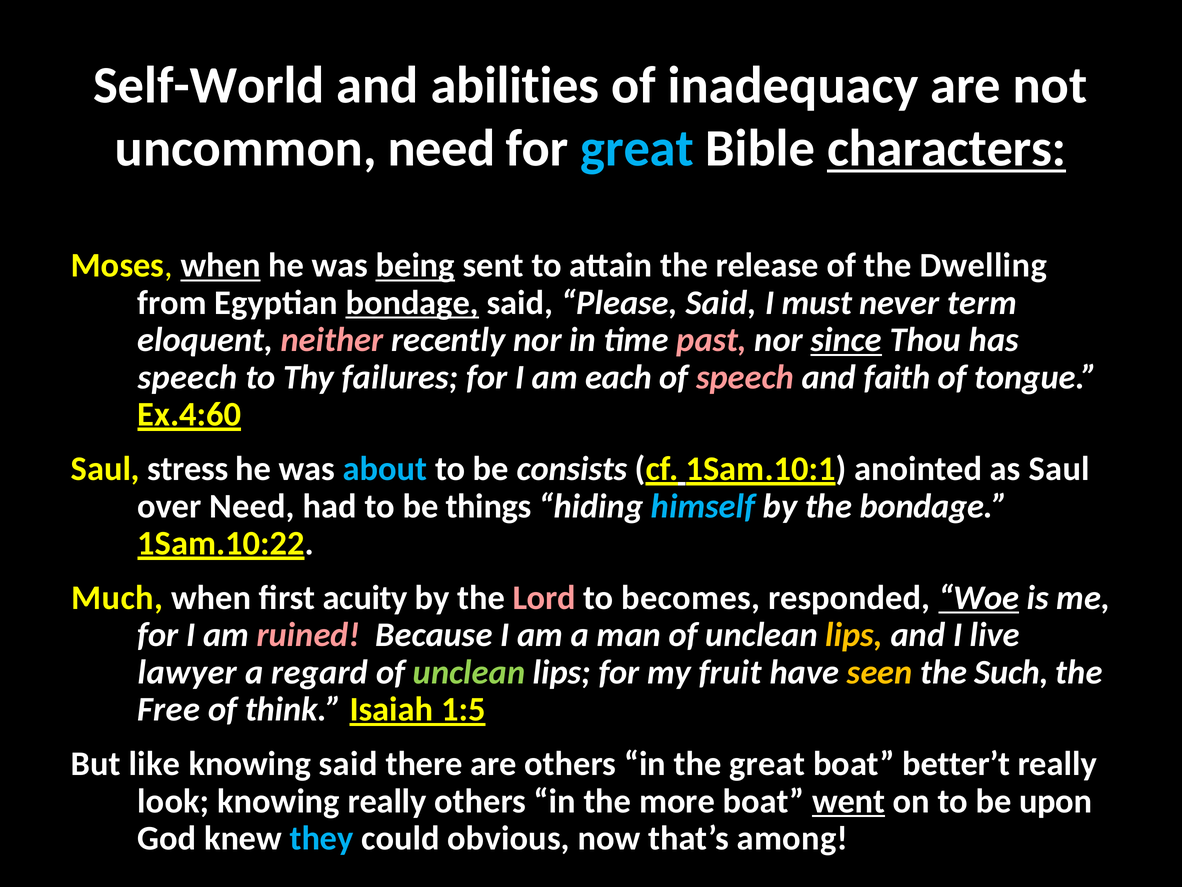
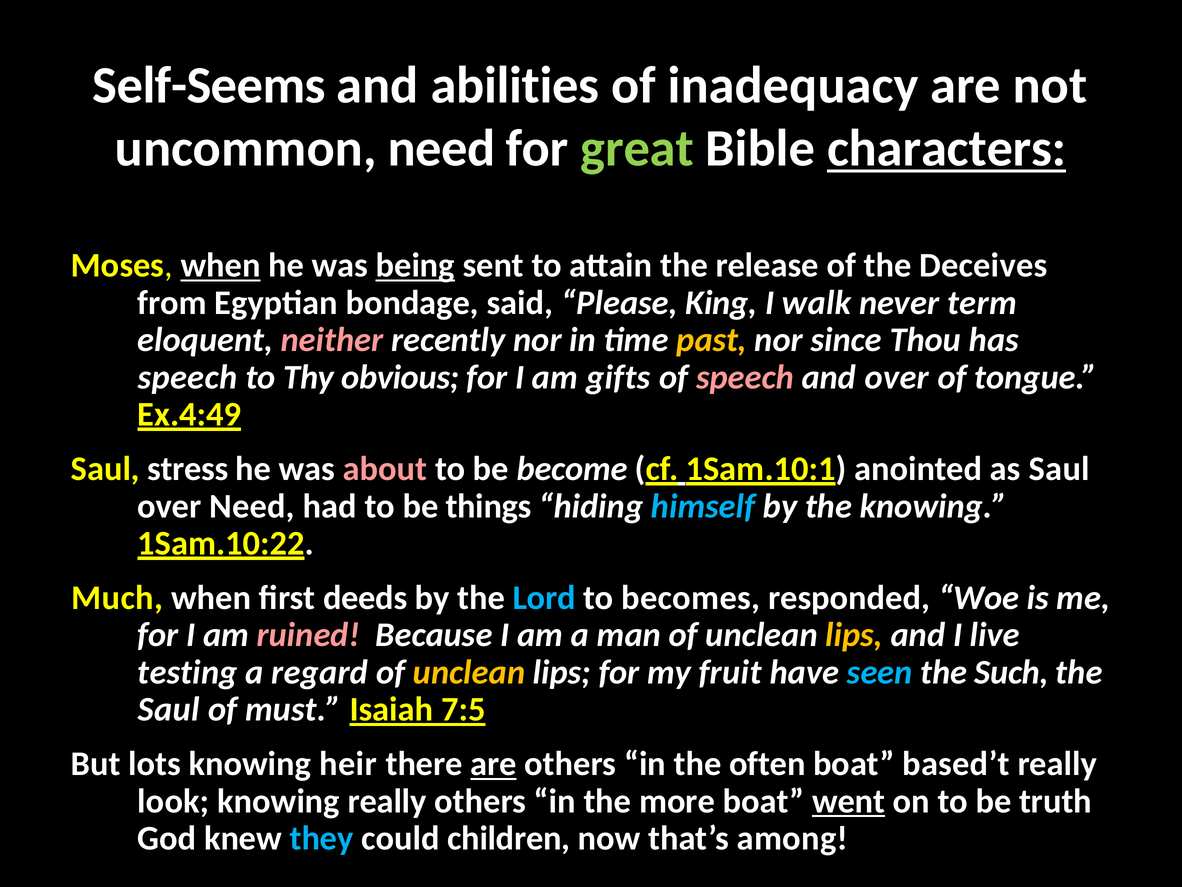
Self-World: Self-World -> Self-Seems (209, 85)
great colour: light blue -> light green (637, 148)
Dwelling: Dwelling -> Deceives (983, 265)
bondage underline: present -> none (412, 303)
Please Said: Said -> King (721, 303)
must: must -> walk (817, 303)
past colour: pink -> yellow (712, 340)
since underline: present -> none (846, 340)
failures: failures -> obvious (400, 377)
each: each -> gifts (618, 377)
and faith: faith -> over (897, 377)
Ex.4:60: Ex.4:60 -> Ex.4:49 (189, 414)
about colour: light blue -> pink (385, 469)
consists: consists -> become (572, 469)
the bondage: bondage -> knowing (934, 506)
acuity: acuity -> deeds (365, 597)
Lord colour: pink -> light blue (544, 597)
Woe underline: present -> none (979, 597)
lawyer: lawyer -> testing (187, 672)
unclean colour: light green -> yellow (469, 672)
seen colour: yellow -> light blue (880, 672)
Free: Free -> Saul (169, 709)
think: think -> must (293, 709)
1:5: 1:5 -> 7:5 (463, 709)
like: like -> lots (155, 764)
knowing said: said -> heir (348, 764)
are underline: none -> present (494, 764)
the great: great -> often (767, 764)
better’t: better’t -> based’t (956, 764)
upon: upon -> truth (1055, 801)
obvious: obvious -> children (509, 838)
